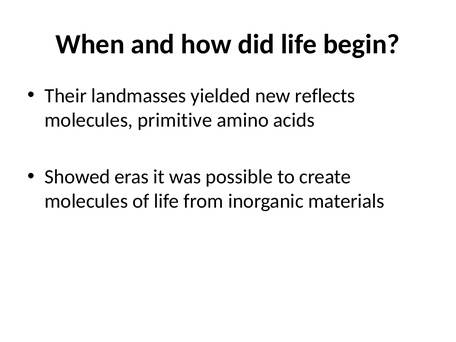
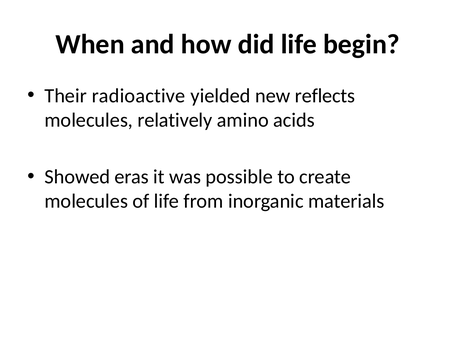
landmasses: landmasses -> radioactive (139, 96)
primitive: primitive -> relatively (175, 120)
